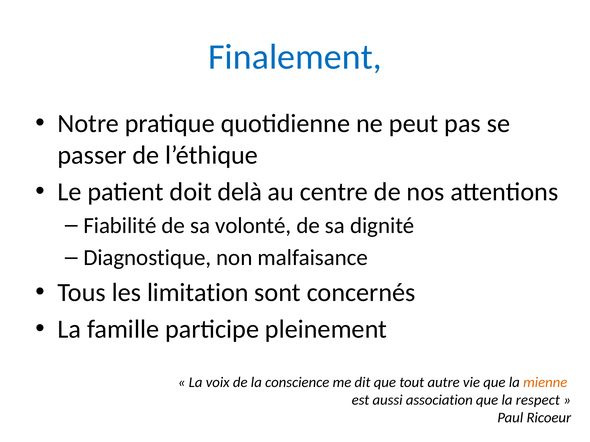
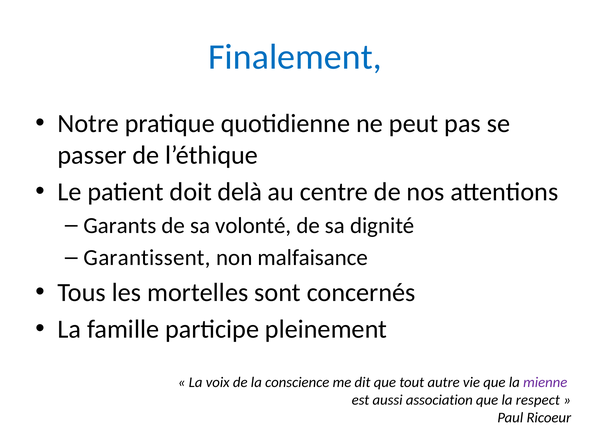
Fiabilité: Fiabilité -> Garants (120, 226)
Diagnostique: Diagnostique -> Garantissent (147, 258)
limitation: limitation -> mortelles (198, 293)
mienne colour: orange -> purple (545, 383)
